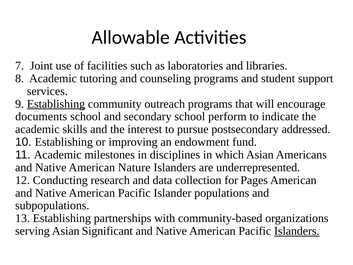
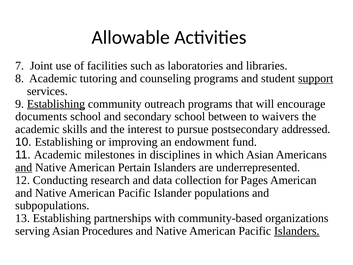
support underline: none -> present (316, 78)
perform: perform -> between (227, 116)
indicate: indicate -> waivers (280, 116)
and underline: none -> present (24, 167)
Nature: Nature -> Pertain (134, 167)
Significant: Significant -> Procedures (107, 231)
